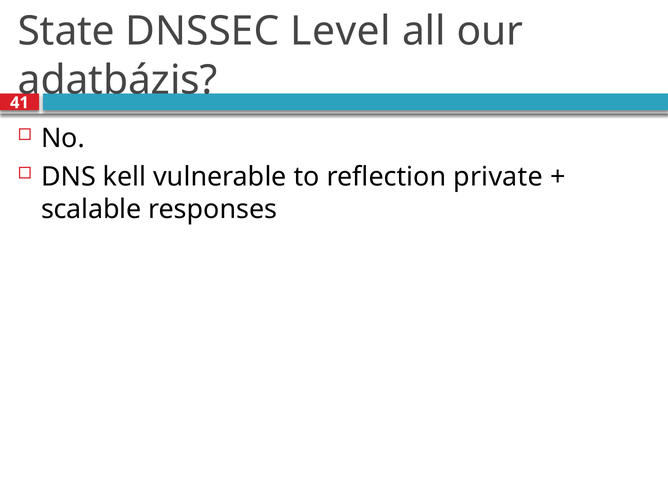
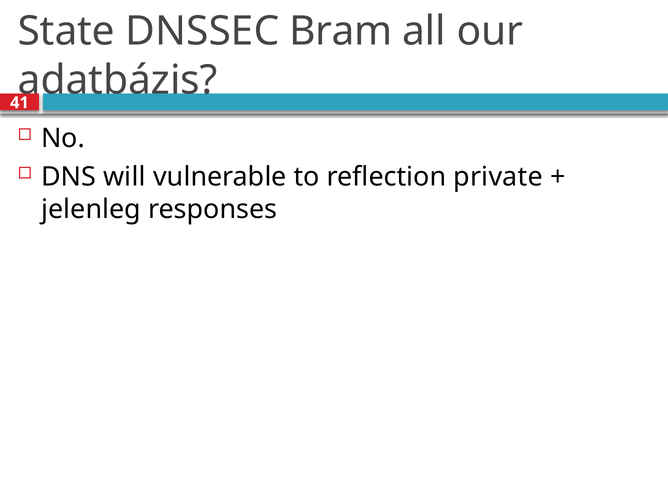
Level: Level -> Bram (341, 31)
kell: kell -> will (124, 177)
scalable: scalable -> jelenleg (91, 209)
